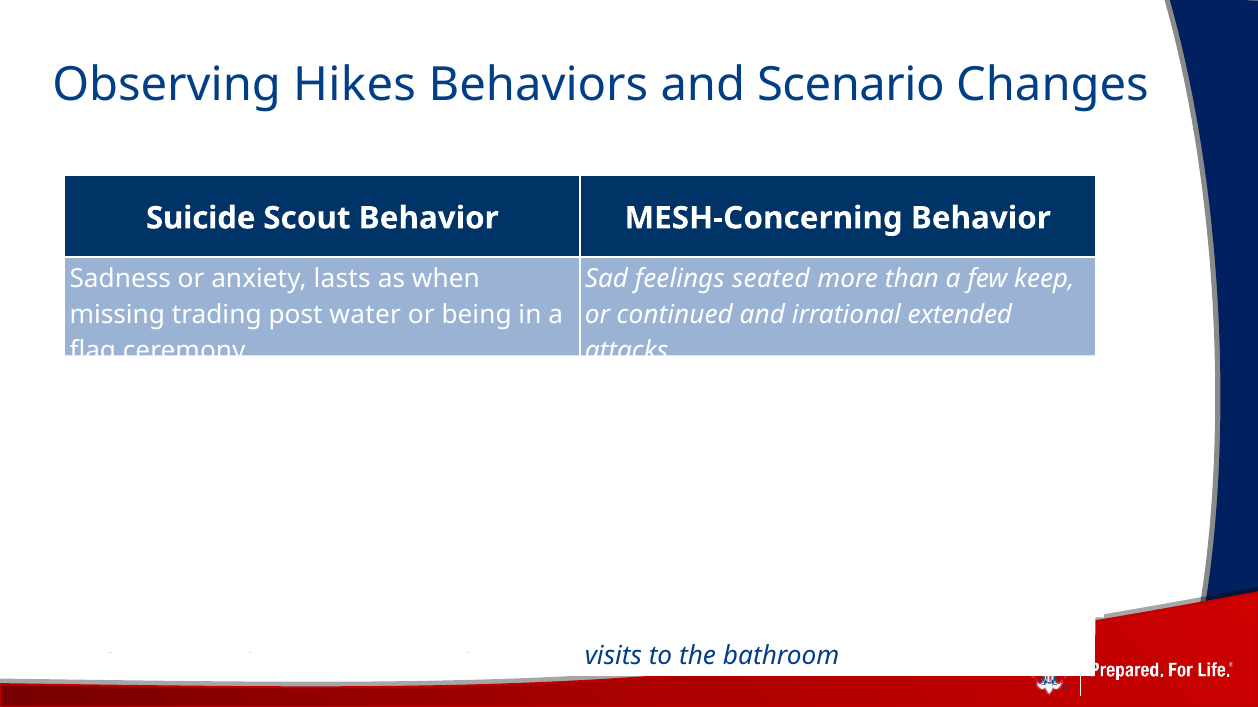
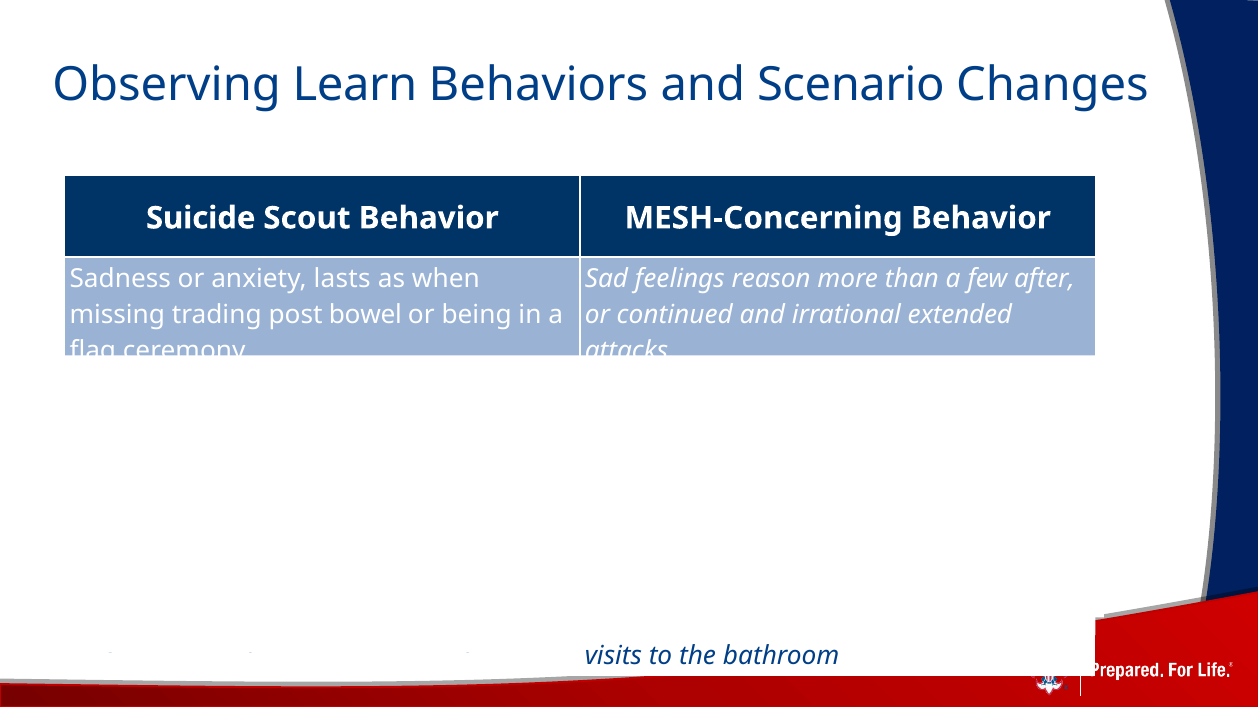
Hikes: Hikes -> Learn (355, 85)
seated: seated -> reason (771, 279)
keep: keep -> after (1045, 279)
post water: water -> bowel (365, 315)
